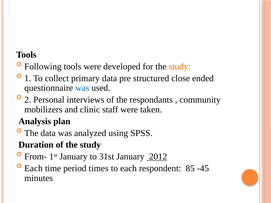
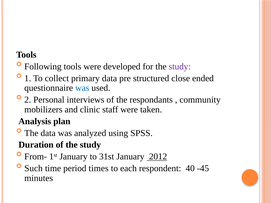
study colour: orange -> purple (180, 67)
Each: Each -> Such (34, 169)
85: 85 -> 40 (190, 169)
